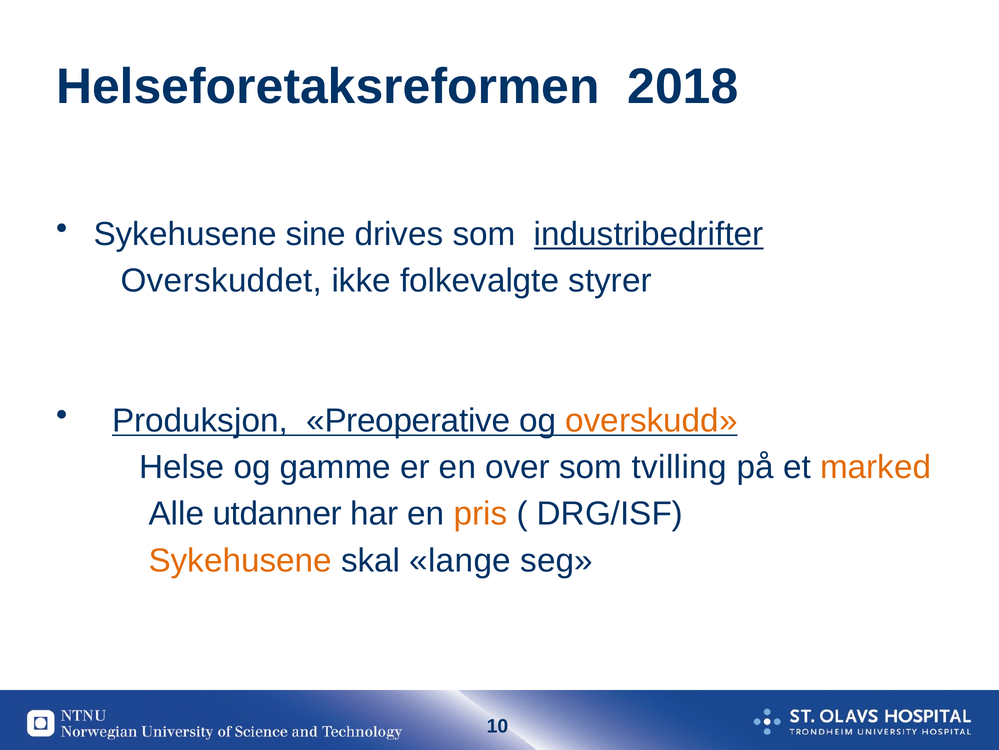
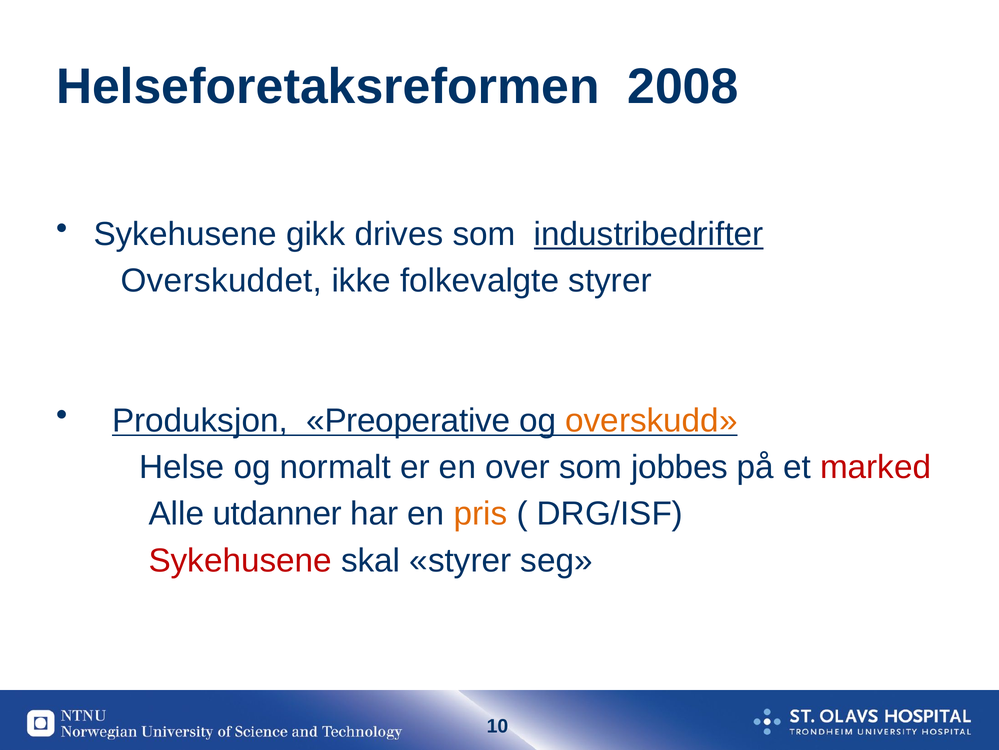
2018: 2018 -> 2008 (683, 87)
sine: sine -> gikk (316, 234)
gamme: gamme -> normalt (335, 467)
tvilling: tvilling -> jobbes (680, 467)
marked colour: orange -> red (876, 467)
Sykehusene colour: orange -> red (240, 560)
skal lange: lange -> styrer (460, 560)
